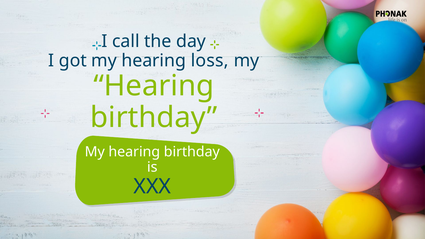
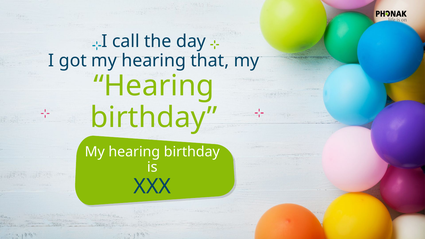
loss: loss -> that (210, 61)
